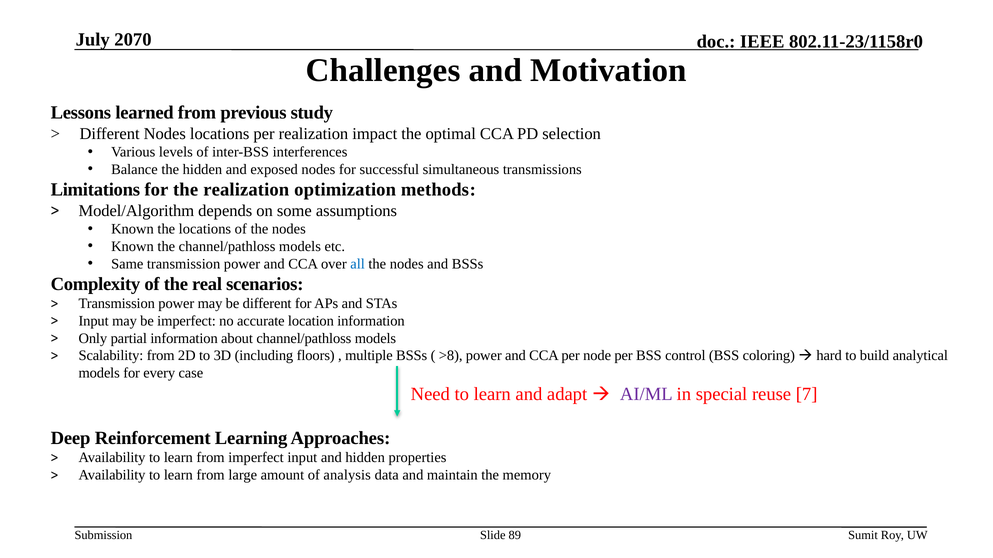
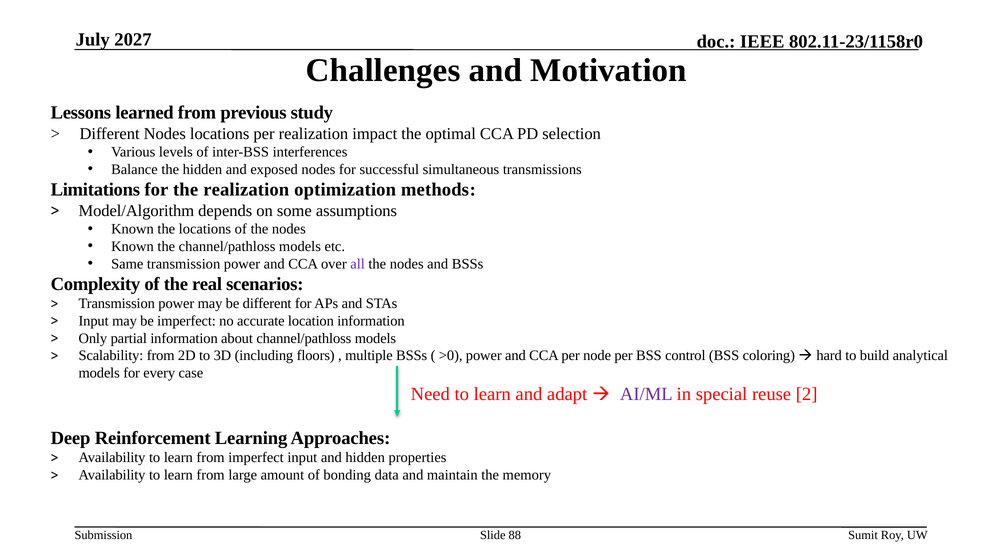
2070: 2070 -> 2027 (133, 39)
all colour: blue -> purple (358, 264)
>8: >8 -> >0 (451, 356)
7: 7 -> 2 (807, 395)
analysis: analysis -> bonding (347, 476)
89: 89 -> 88 (515, 536)
